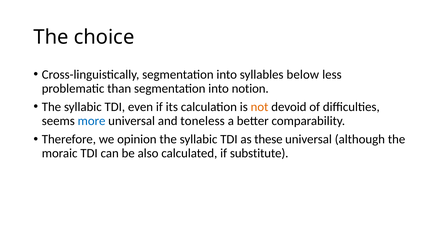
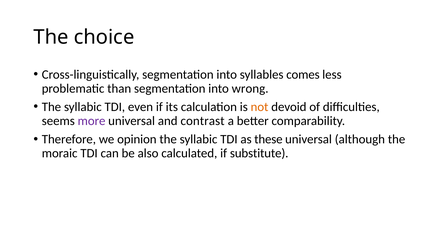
below: below -> comes (303, 74)
notion: notion -> wrong (250, 88)
more colour: blue -> purple (92, 121)
toneless: toneless -> contrast (203, 121)
